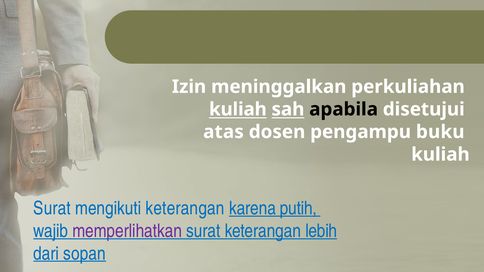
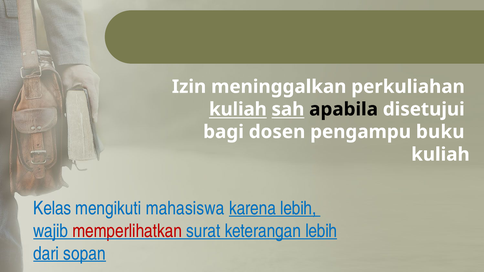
atas: atas -> bagi (224, 132)
Surat: Surat -> Kelas (52, 209)
mengikuti keterangan: keterangan -> mahasiswa (185, 209)
karena putih: putih -> lebih (298, 209)
memperlihatkan colour: purple -> red (127, 231)
